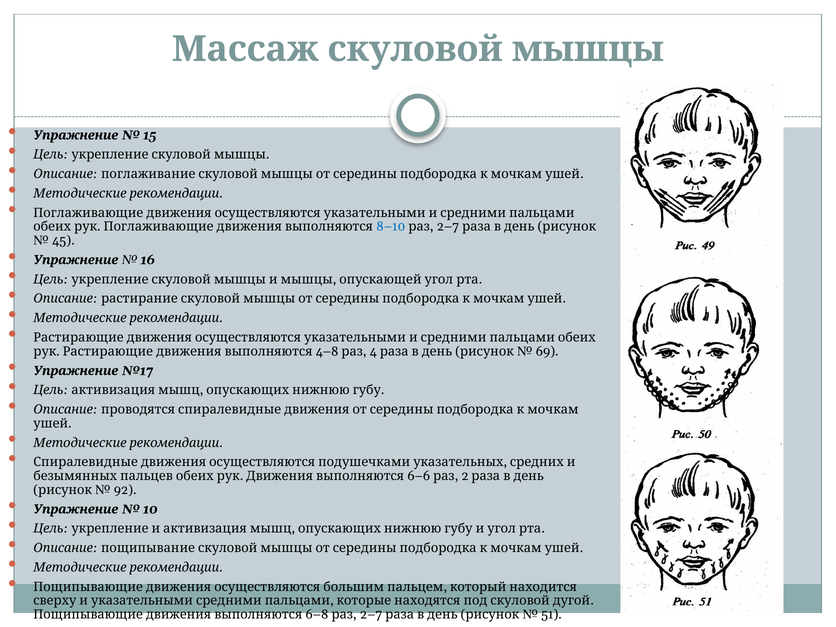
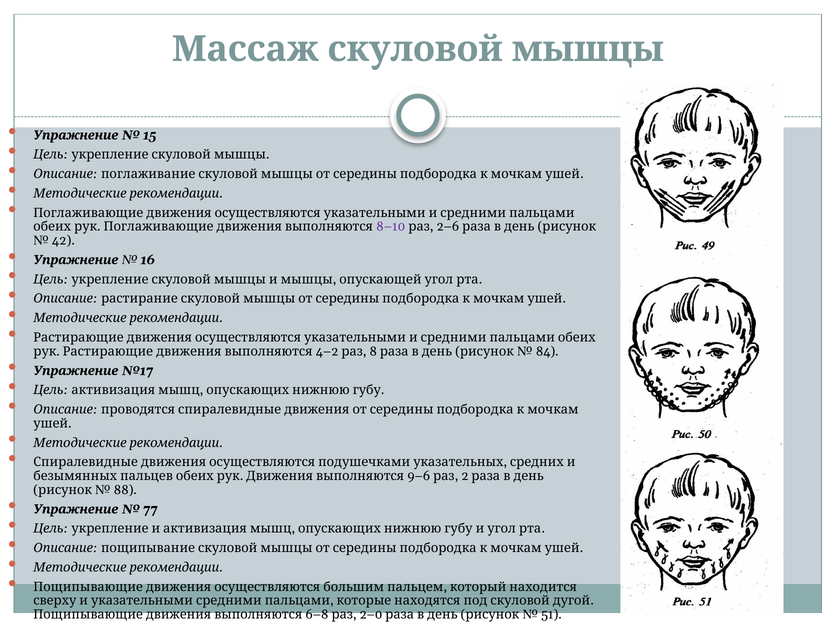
8–10 colour: blue -> purple (391, 227)
2–7: 2–7 -> 2–6 (448, 227)
45: 45 -> 42 (63, 240)
4–8: 4–8 -> 4–2 (327, 351)
4: 4 -> 8 (373, 351)
69: 69 -> 84 (547, 351)
6–6: 6–6 -> 9–6 (419, 476)
92: 92 -> 88 (125, 490)
10: 10 -> 77 (150, 509)
2–7: 2–7 -> 2–0 (371, 615)
